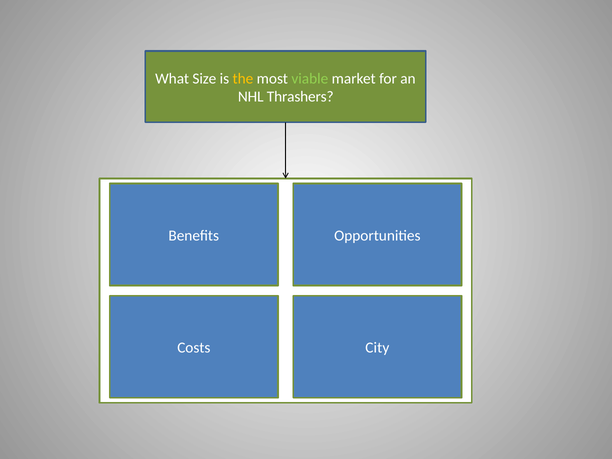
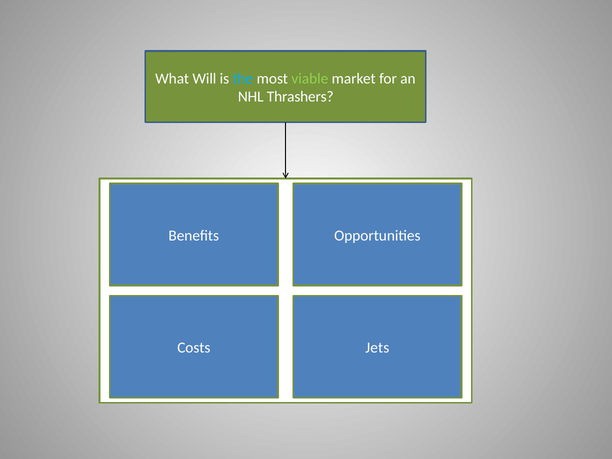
Size: Size -> Will (204, 79)
the colour: yellow -> light blue (243, 79)
City: City -> Jets (377, 348)
